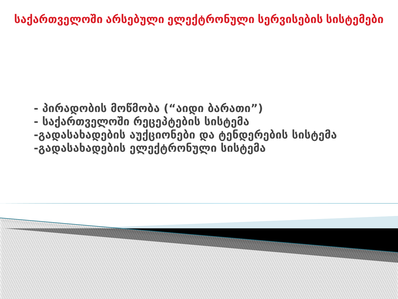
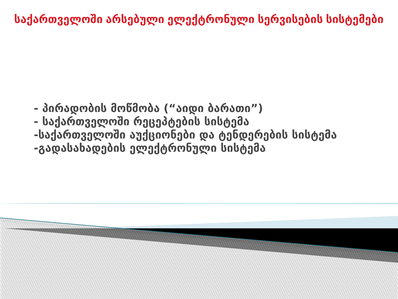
გადასახადების: გადასახადების -> საქართველოში (80, 135)
